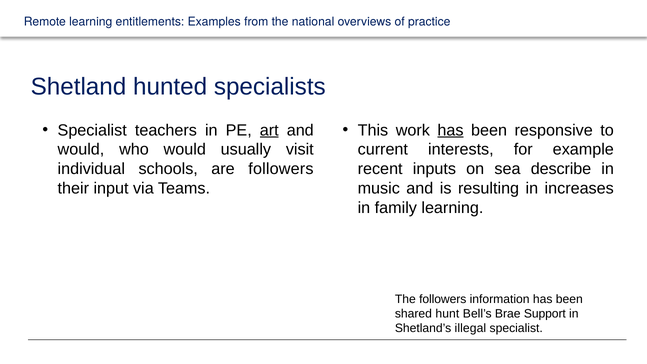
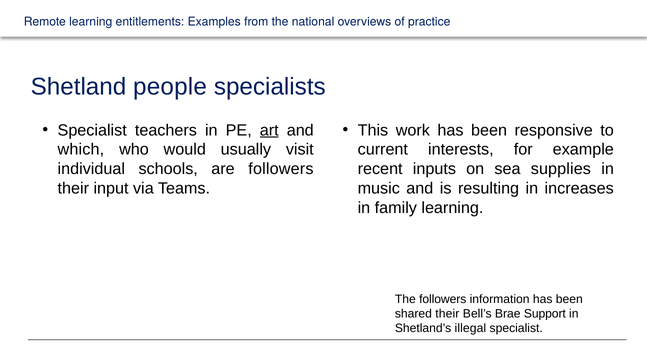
hunted: hunted -> people (170, 87)
has underline: present -> none (451, 130)
would: would -> which (81, 150)
describe: describe -> supplies (561, 169)
shared hunt: hunt -> their (447, 314)
